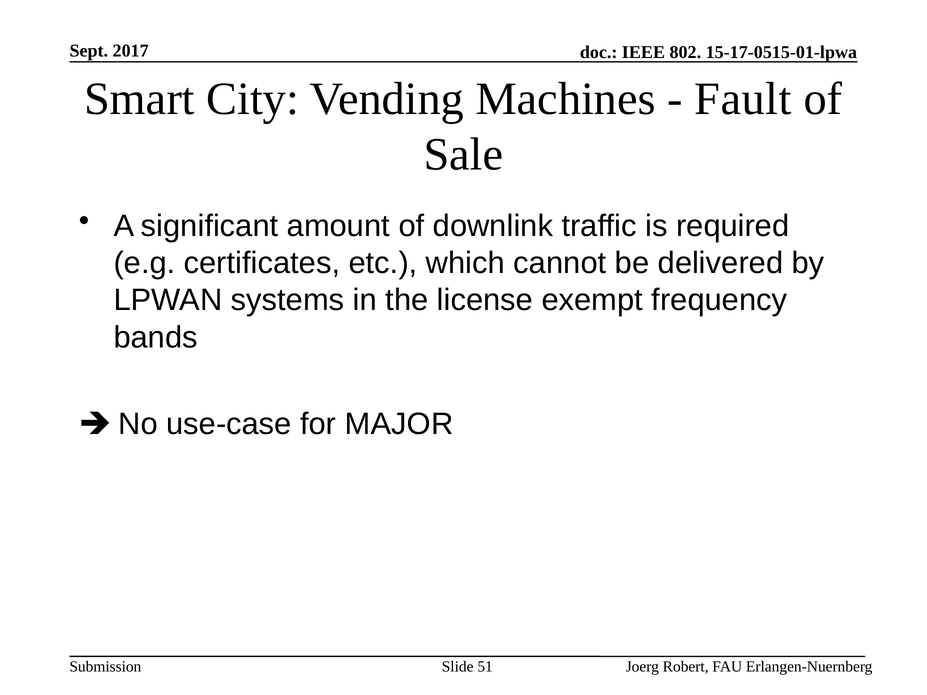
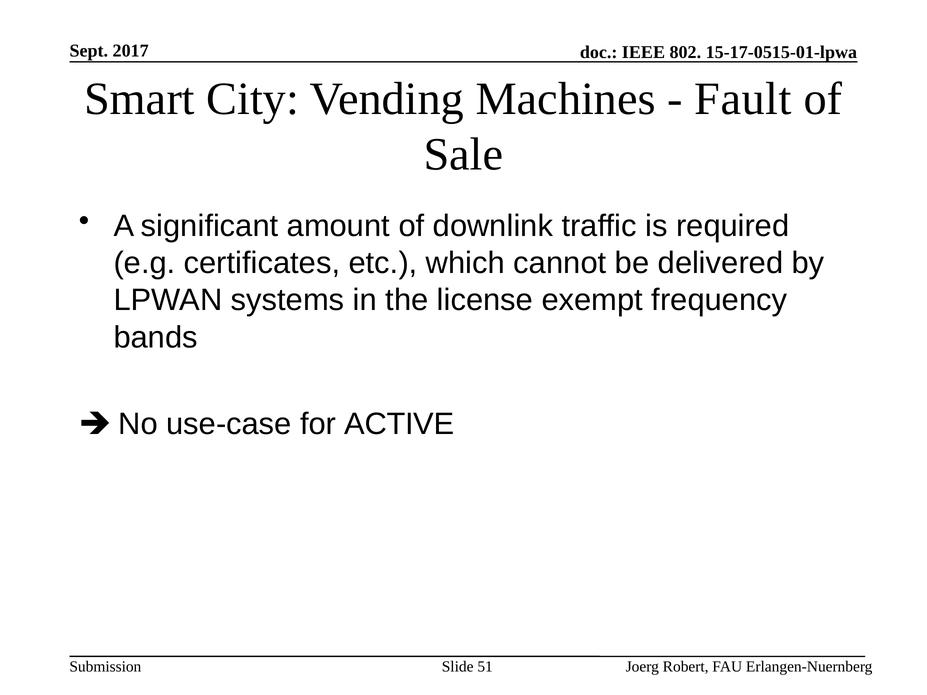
MAJOR: MAJOR -> ACTIVE (399, 424)
